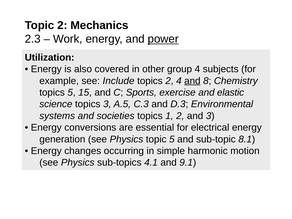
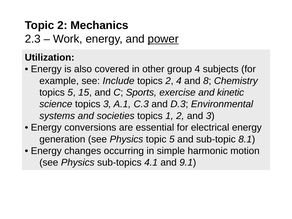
and underline: present -> none (192, 81)
elastic: elastic -> kinetic (231, 92)
A.5: A.5 -> A.1 (122, 104)
